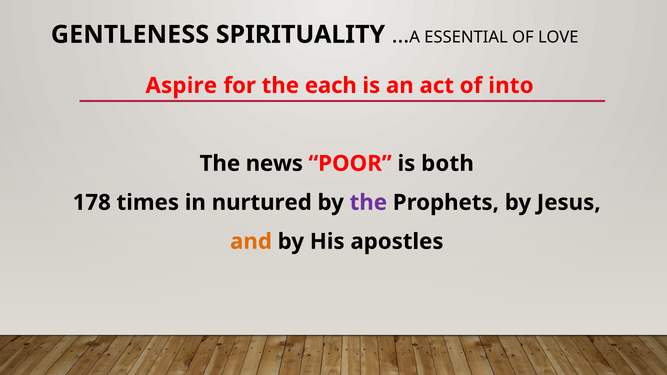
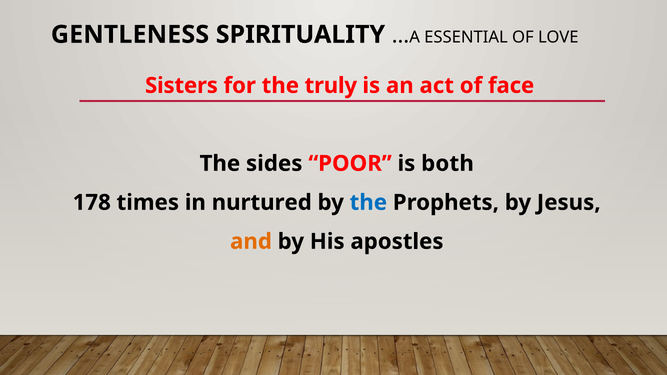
Aspire: Aspire -> Sisters (181, 86)
each: each -> truly (331, 86)
into: into -> face (511, 86)
news: news -> sides (274, 164)
the colour: purple -> blue (368, 203)
